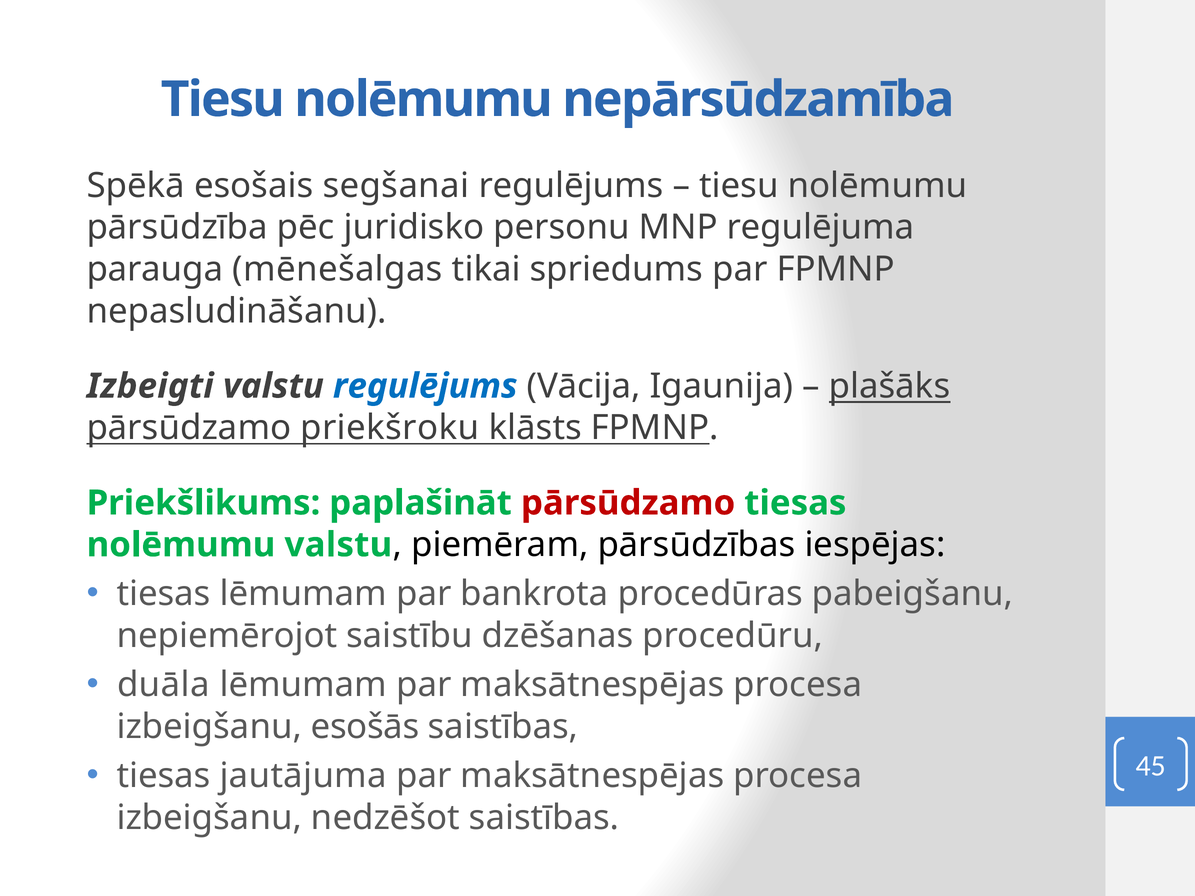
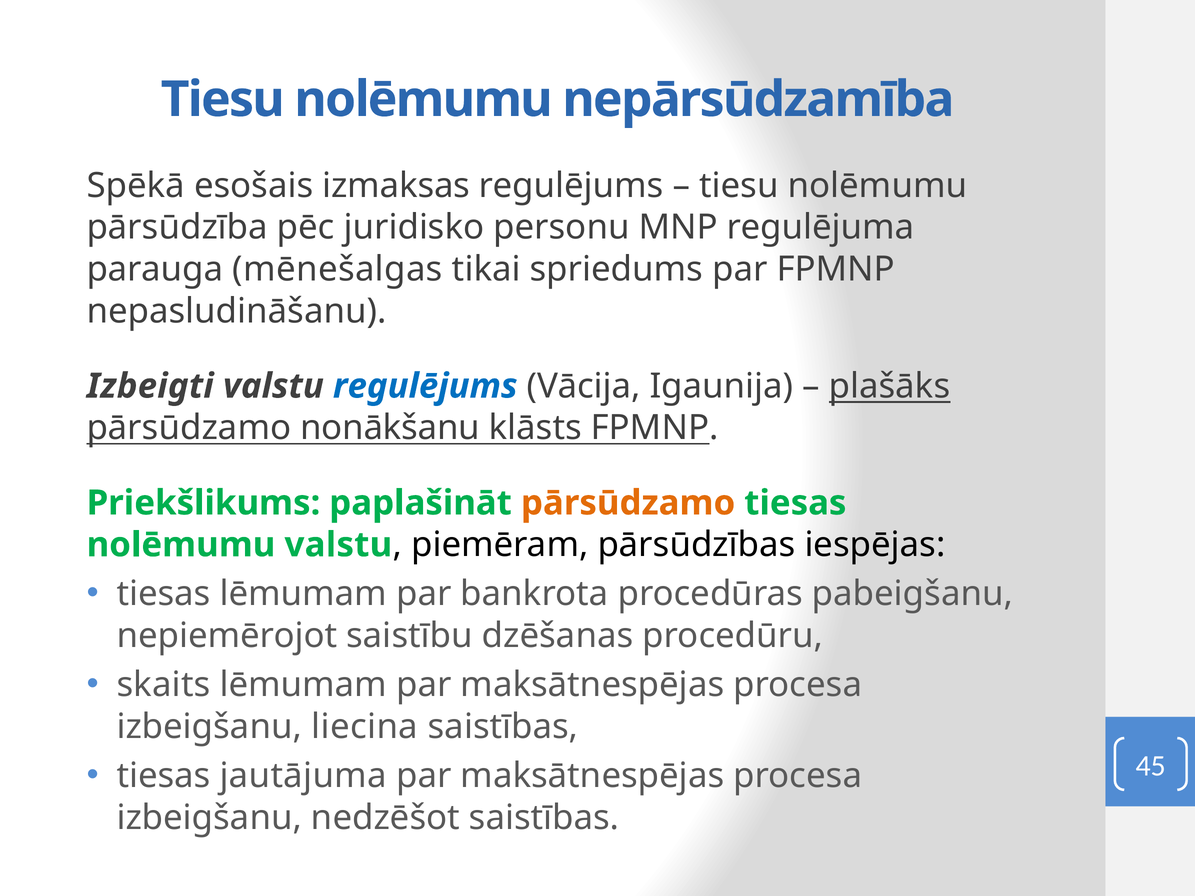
segšanai: segšanai -> izmaksas (396, 186)
priekšroku: priekšroku -> nonākšanu (390, 428)
pārsūdzamo colour: red -> orange (628, 503)
duāla: duāla -> skaits (164, 685)
esošās: esošās -> liecina (365, 727)
